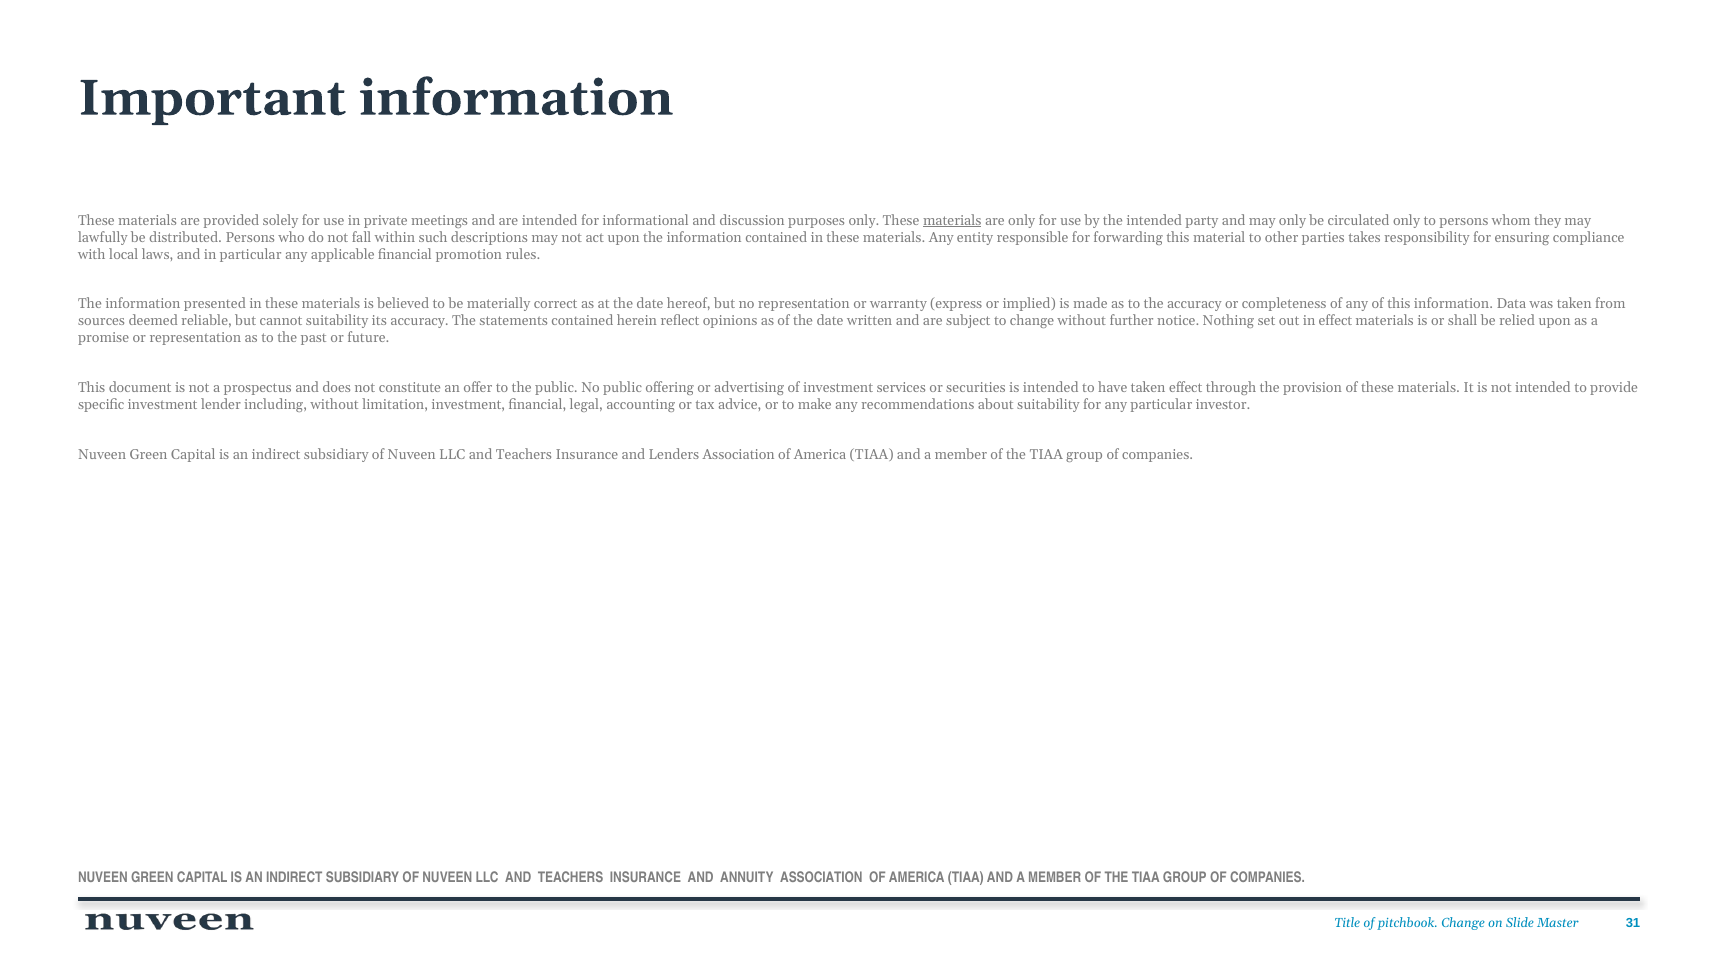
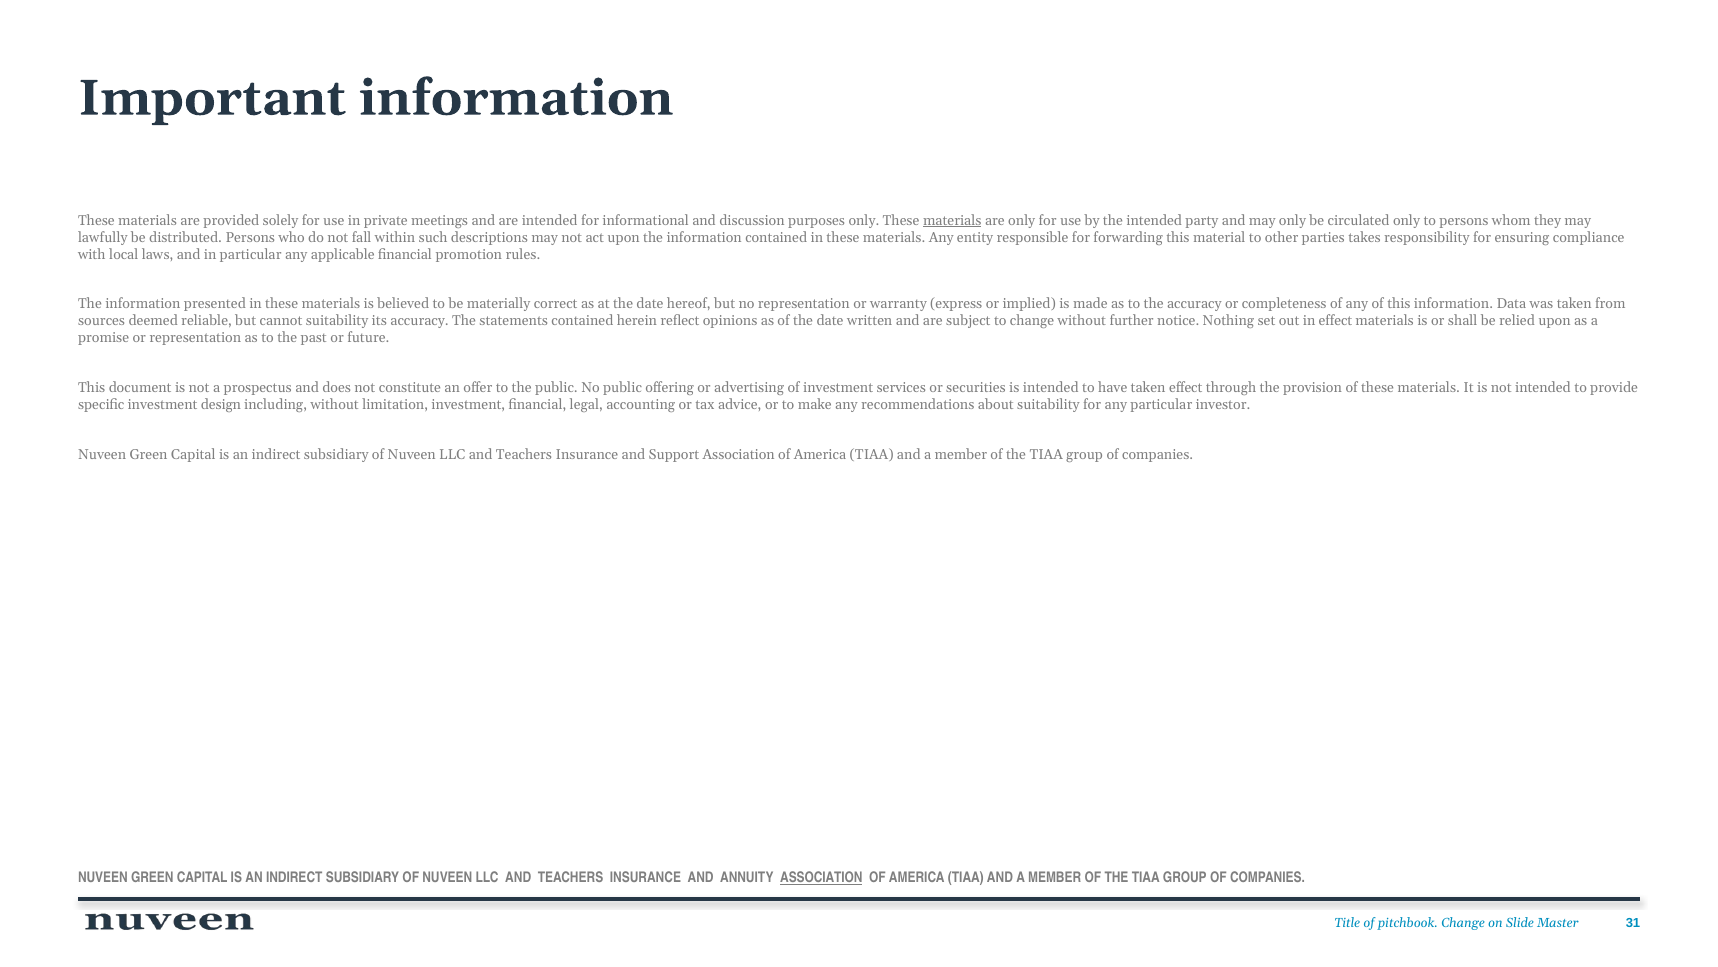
lender: lender -> design (221, 405)
Lenders: Lenders -> Support (674, 454)
ASSOCIATION underline: none -> present (821, 877)
